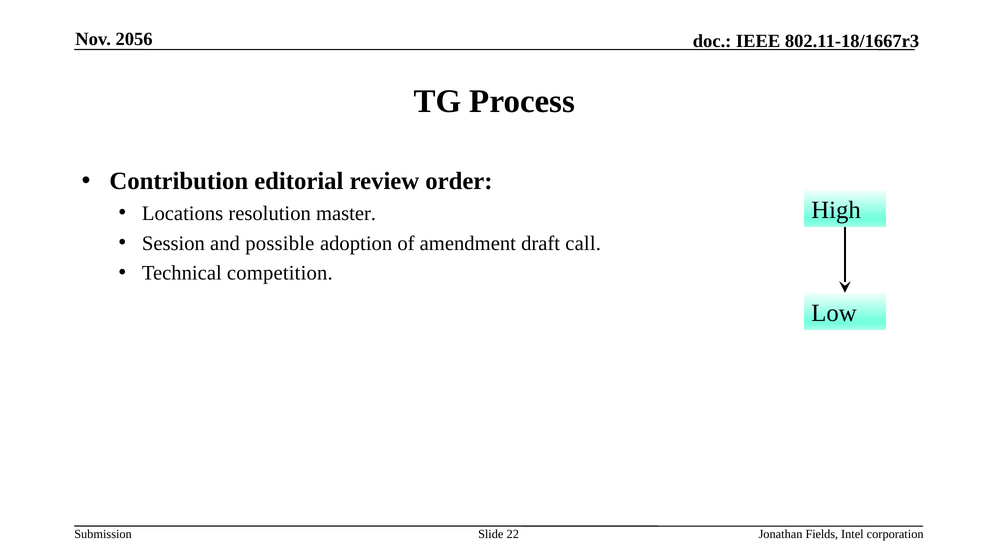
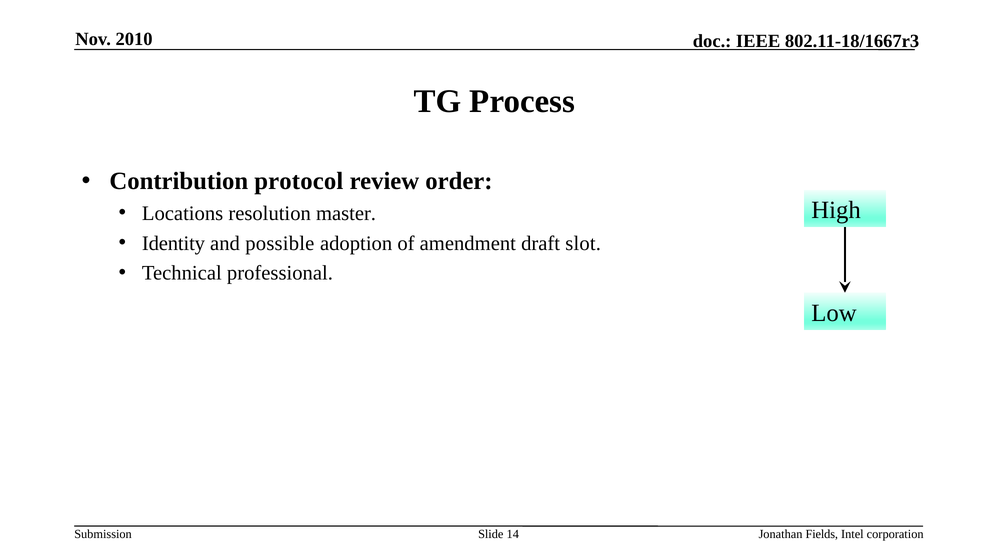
2056: 2056 -> 2010 (134, 39)
editorial: editorial -> protocol (299, 181)
Session: Session -> Identity (173, 243)
call: call -> slot (583, 243)
competition: competition -> professional (280, 273)
22: 22 -> 14 (513, 534)
